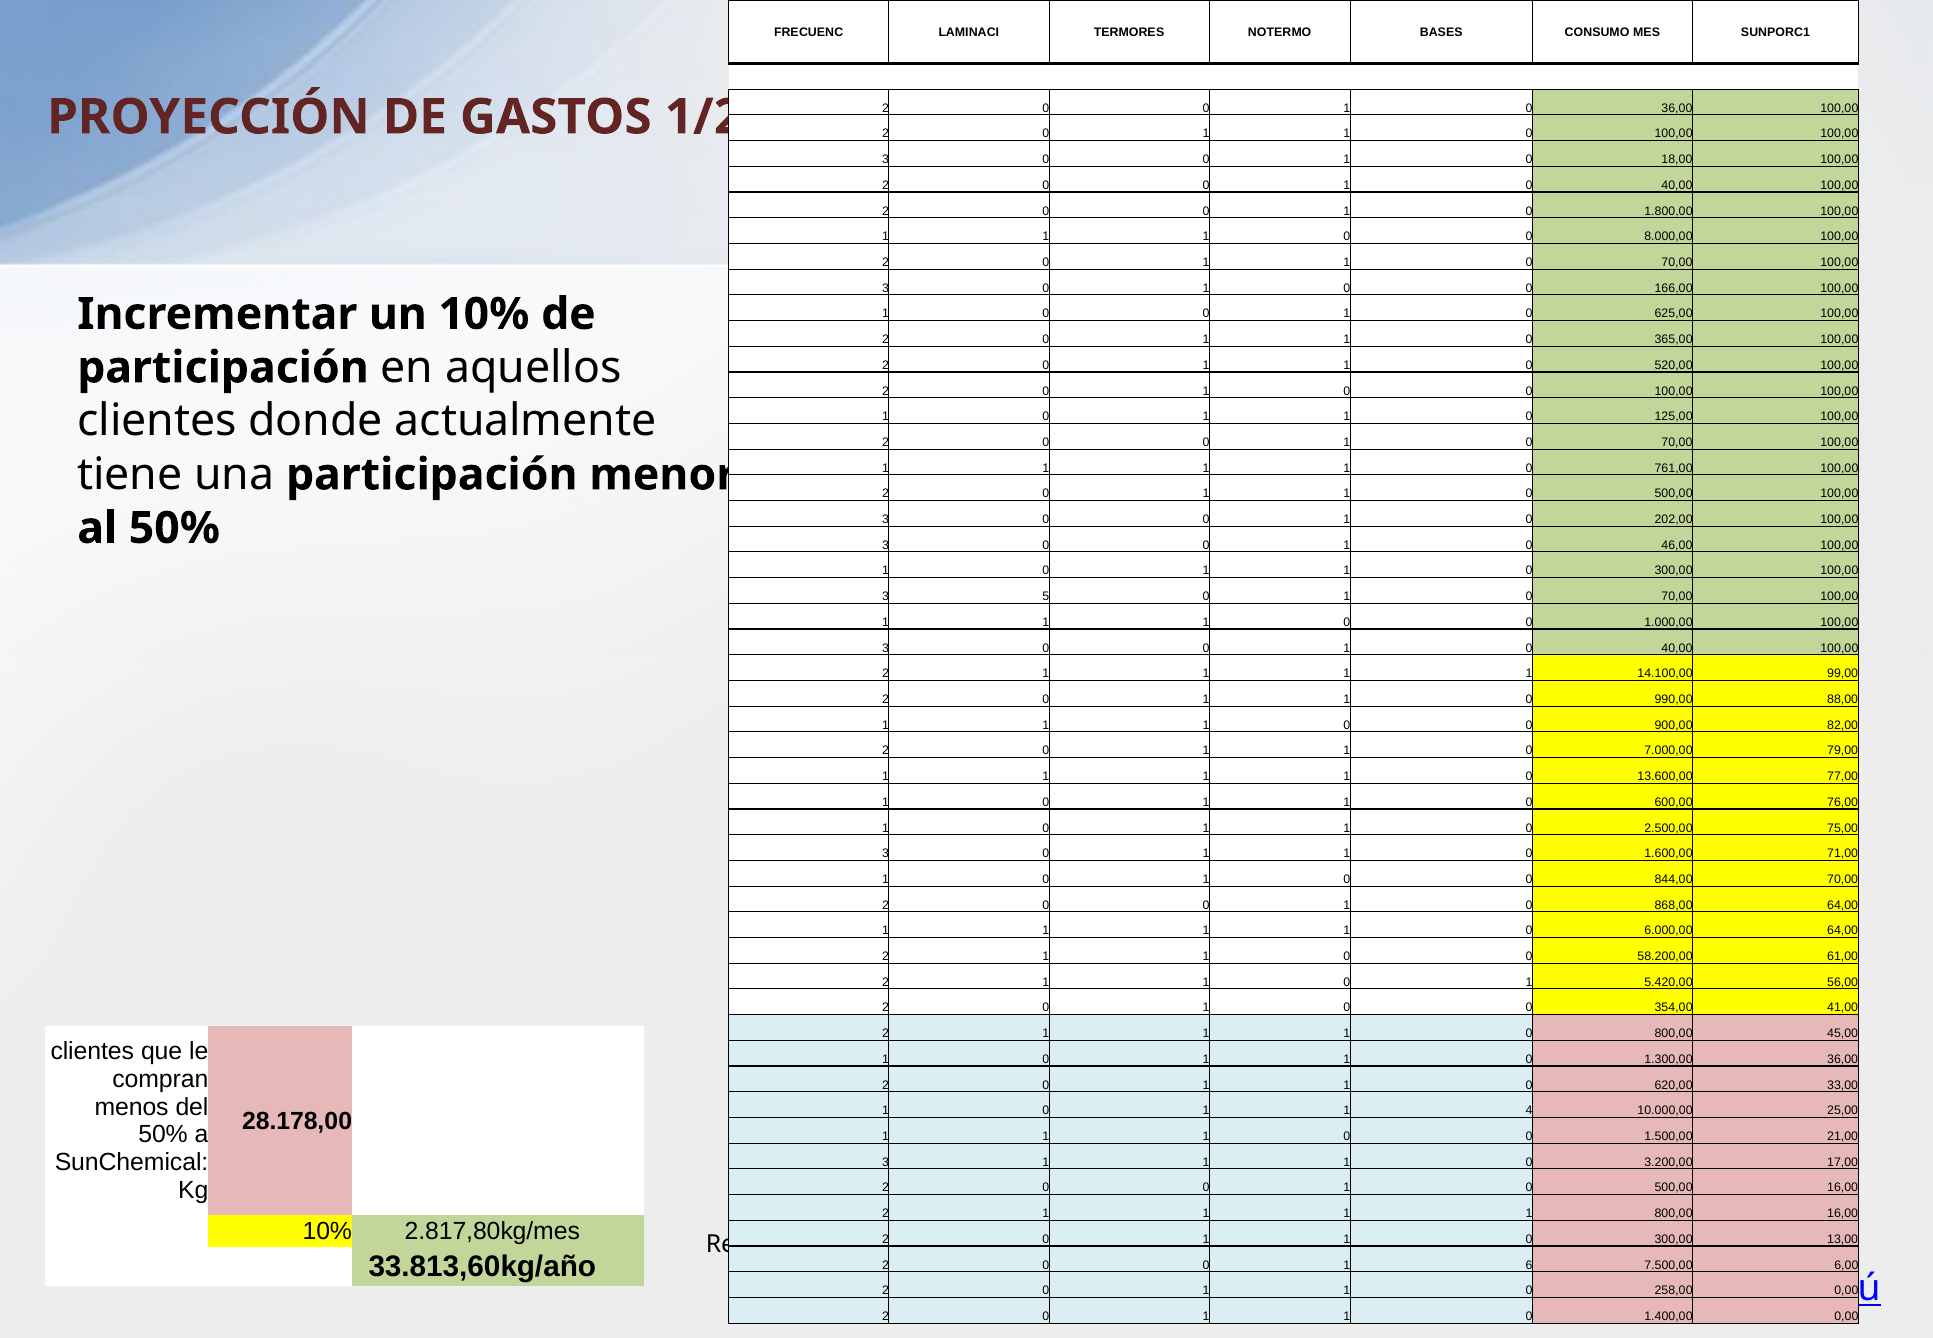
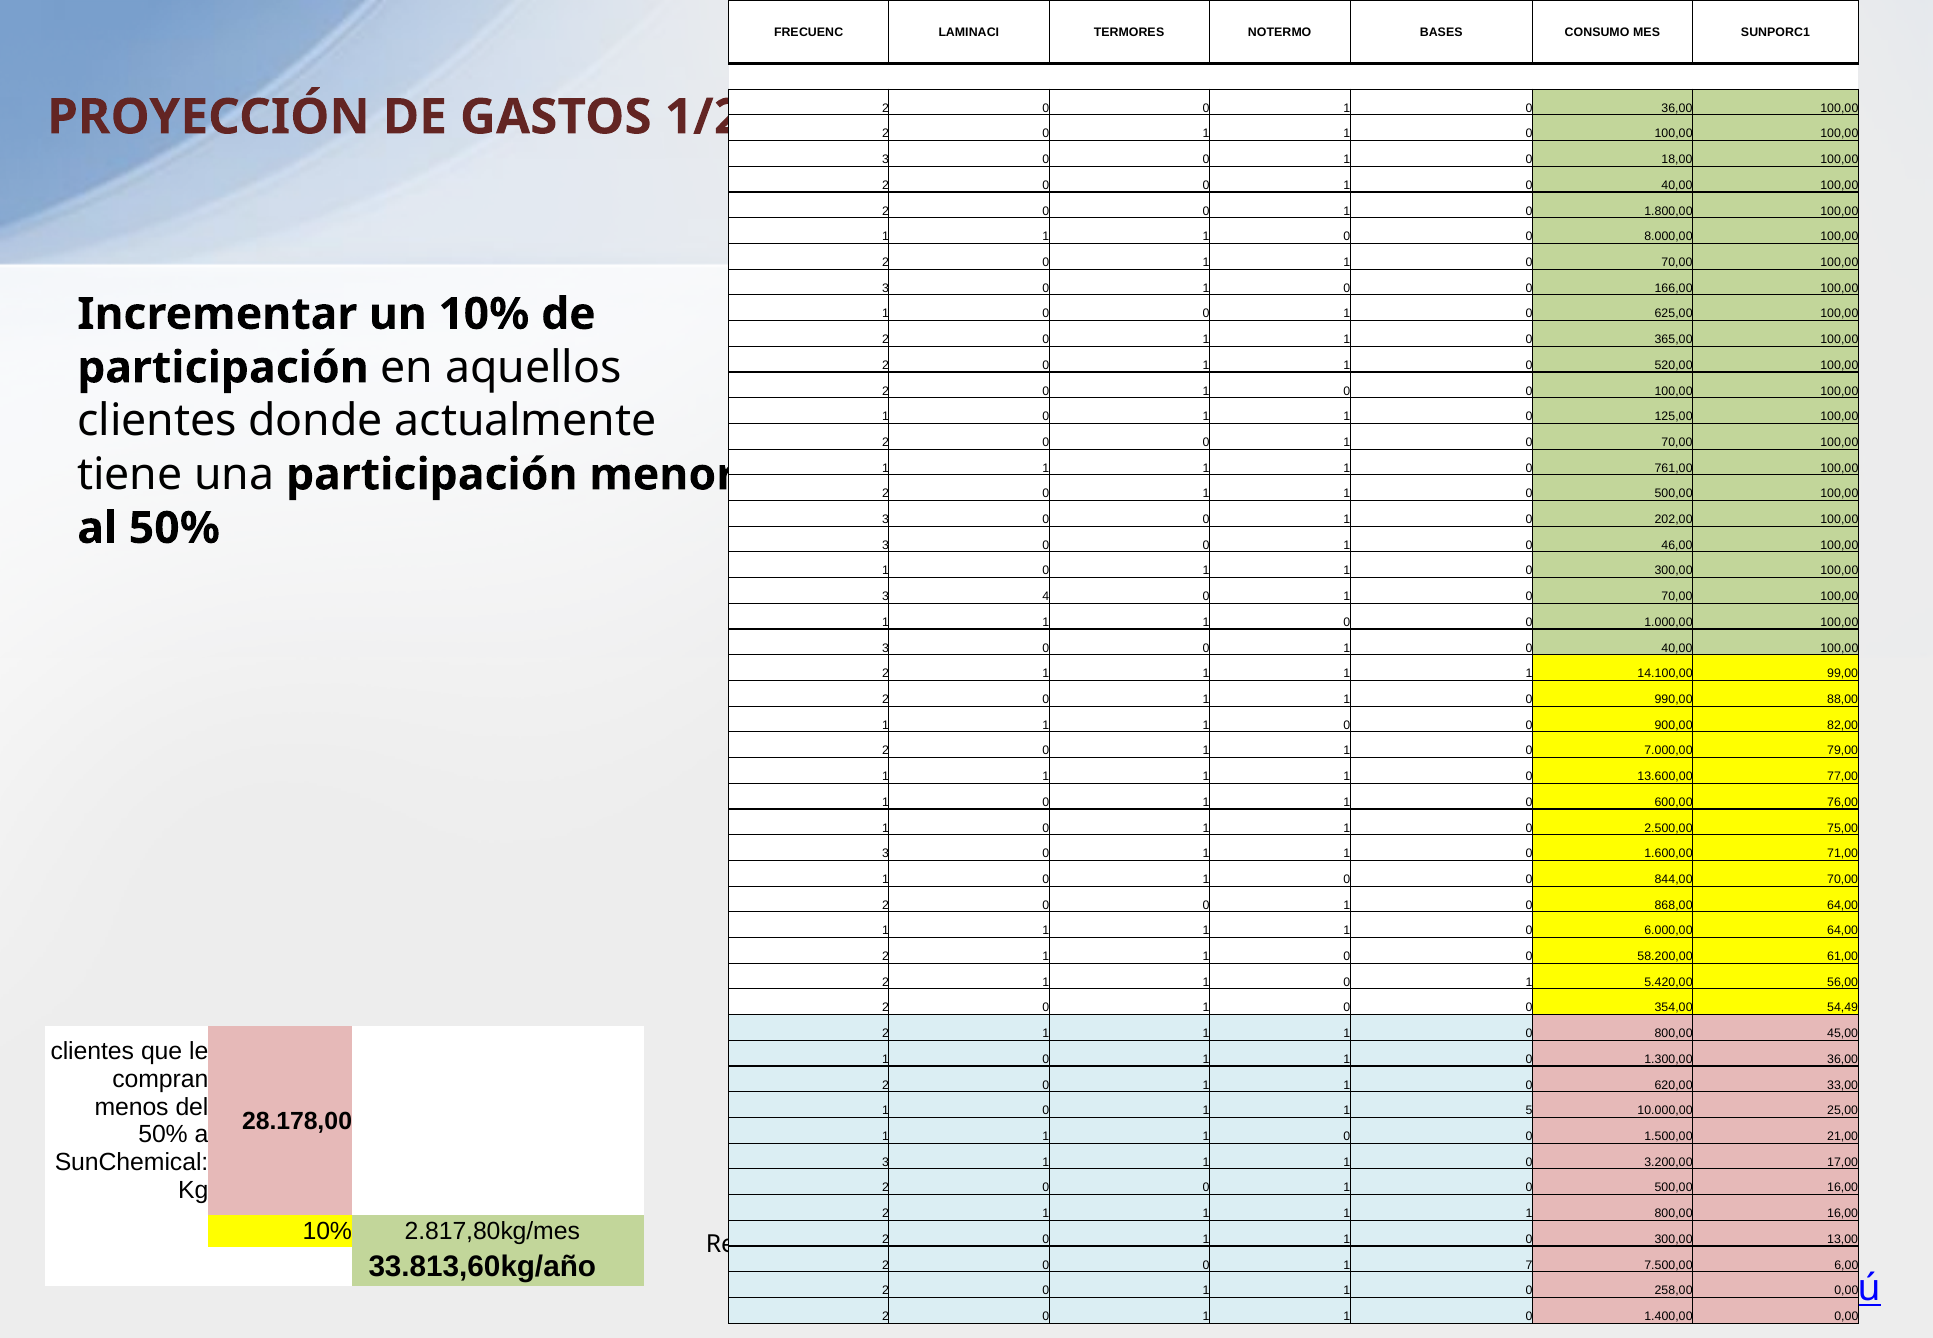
5: 5 -> 4 (1046, 597)
41,00: 41,00 -> 54,49 (1843, 1008)
4: 4 -> 5 (1529, 1111)
6: 6 -> 7 (1529, 1265)
